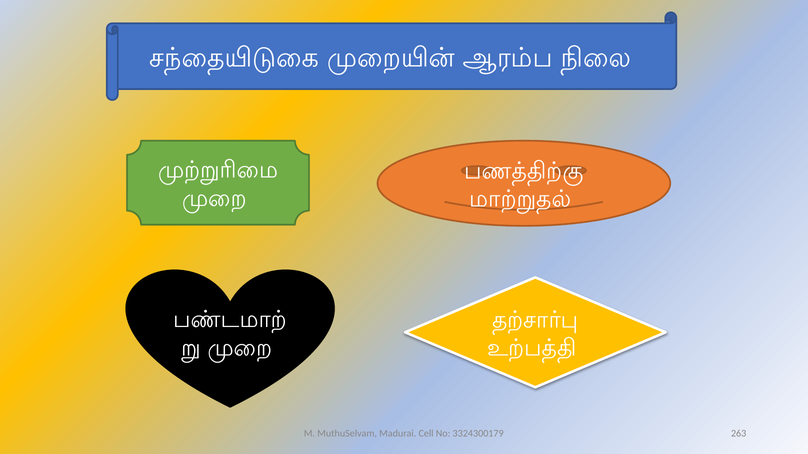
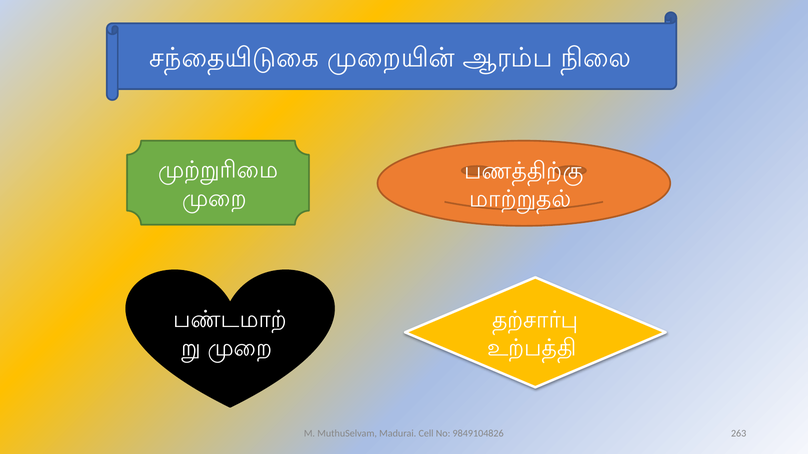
3324300179: 3324300179 -> 9849104826 (478, 434)
